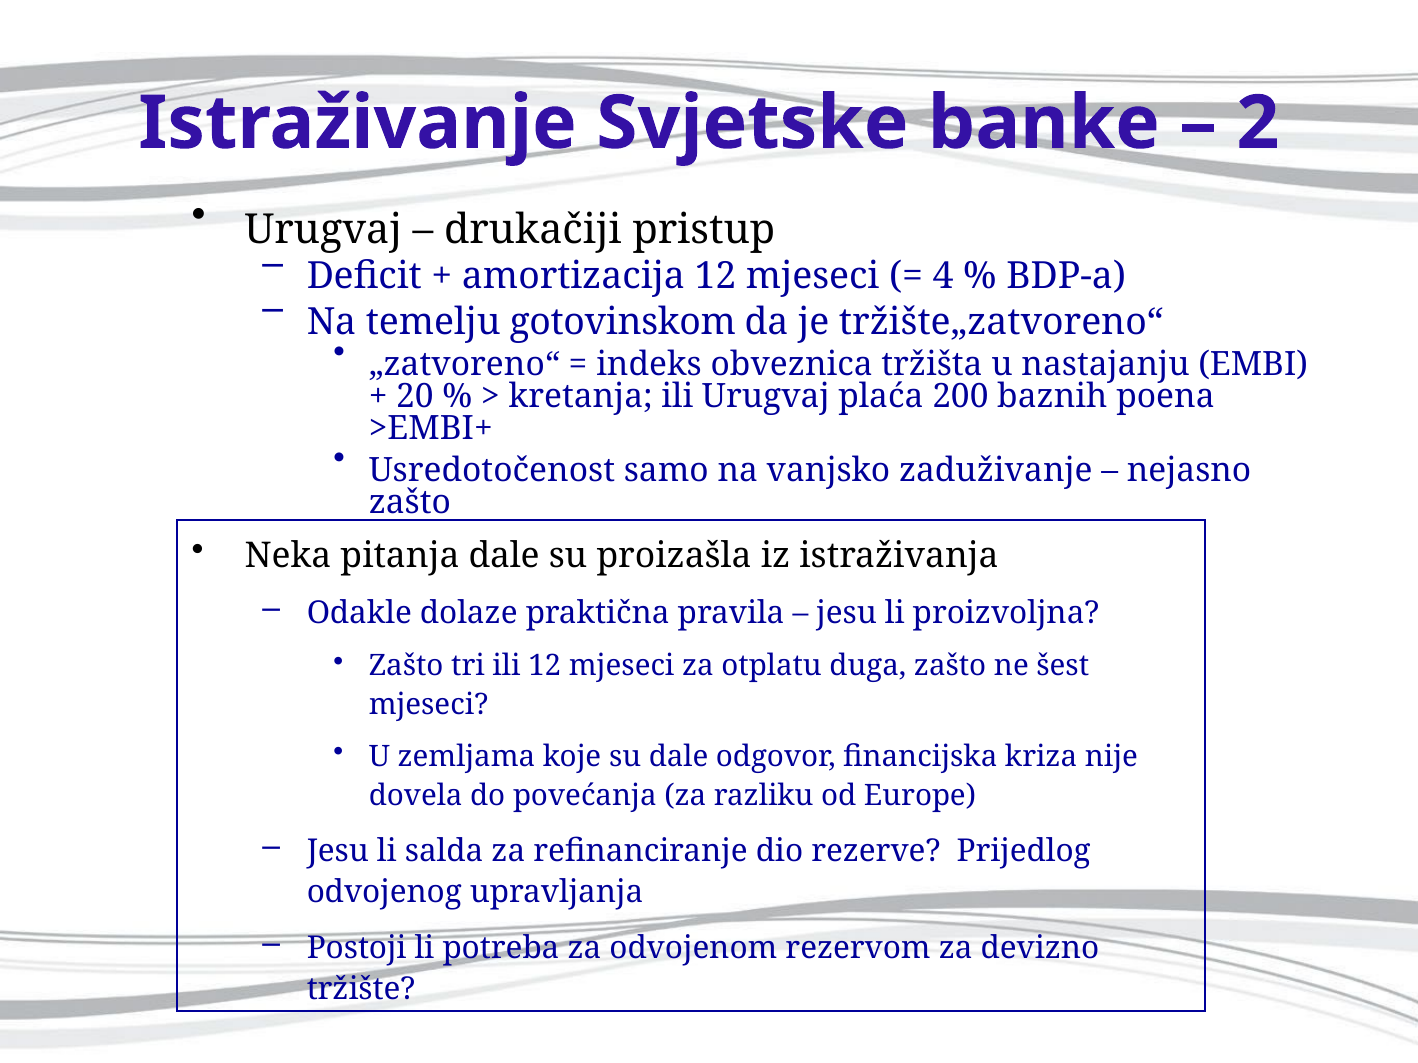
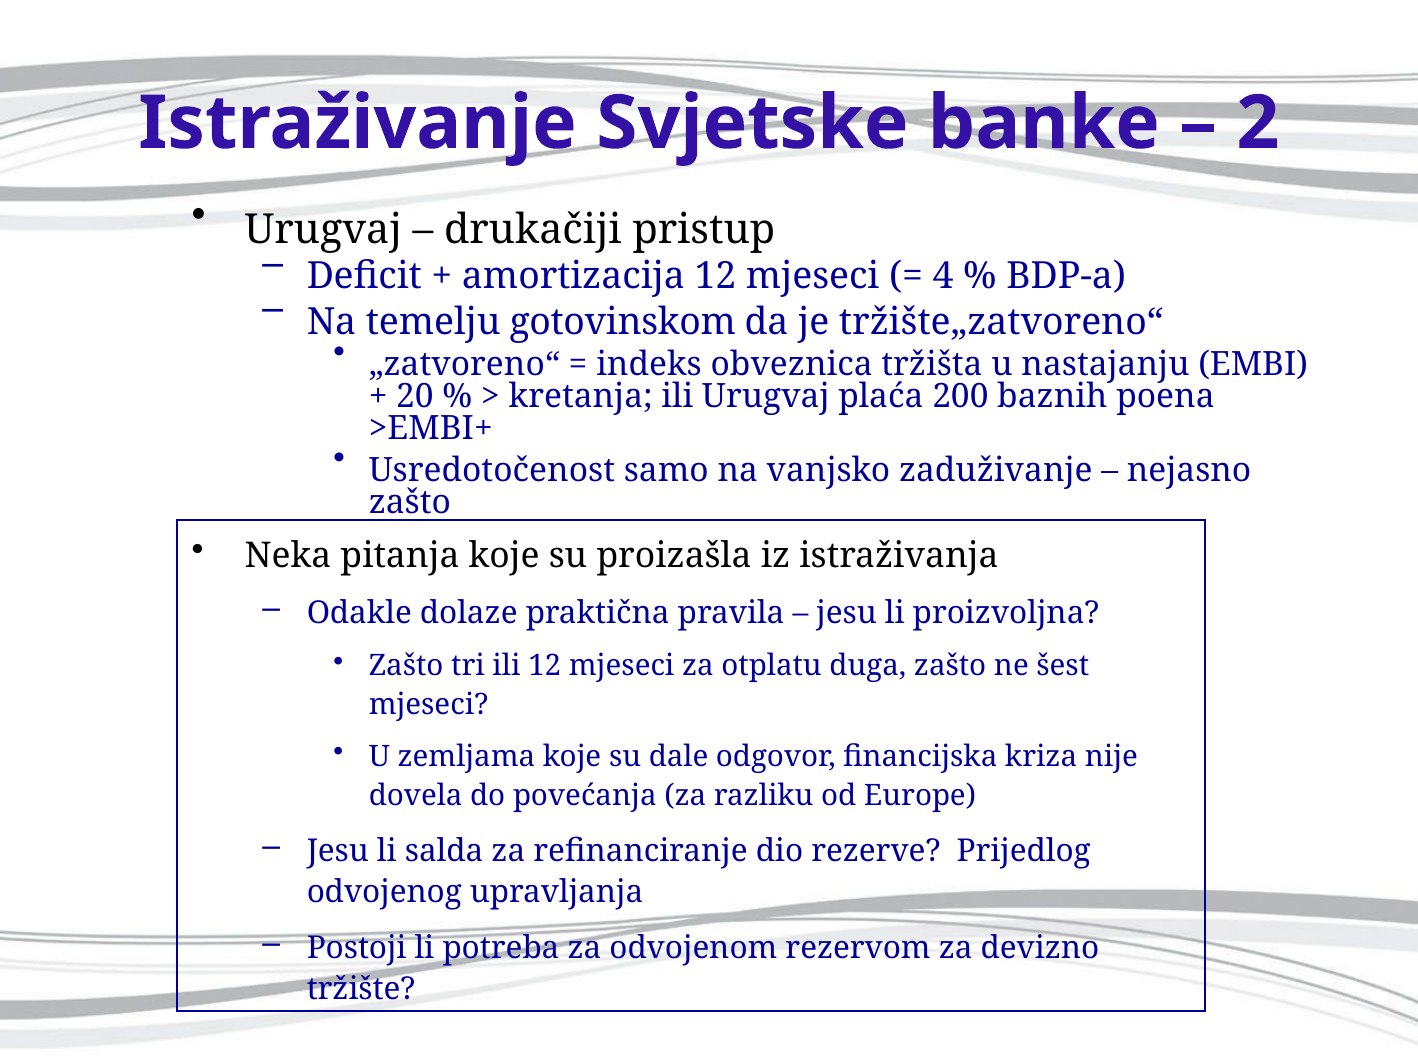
pitanja dale: dale -> koje (504, 556)
